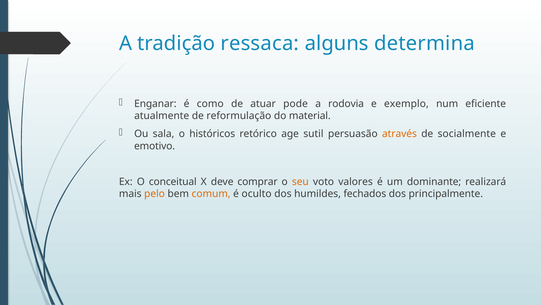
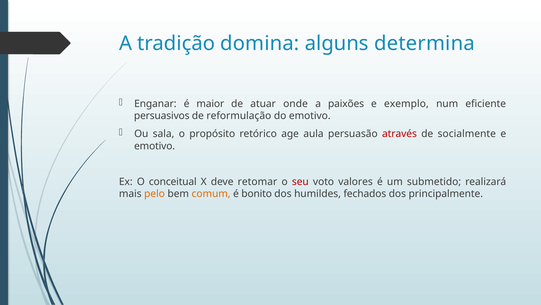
ressaca: ressaca -> domina (260, 43)
como: como -> maior (210, 104)
pode: pode -> onde (296, 104)
rodovia: rodovia -> paixões (346, 104)
atualmente: atualmente -> persuasivos (162, 116)
do material: material -> emotivo (310, 116)
históricos: históricos -> propósito (212, 133)
sutil: sutil -> aula (313, 133)
através colour: orange -> red (399, 133)
comprar: comprar -> retomar (257, 181)
seu colour: orange -> red (300, 181)
dominante: dominante -> submetido (434, 181)
oculto: oculto -> bonito (257, 193)
